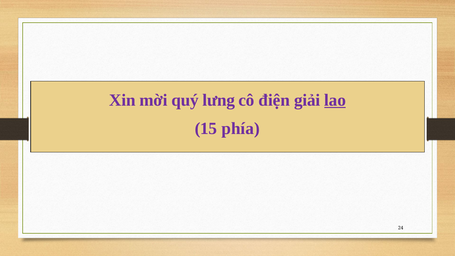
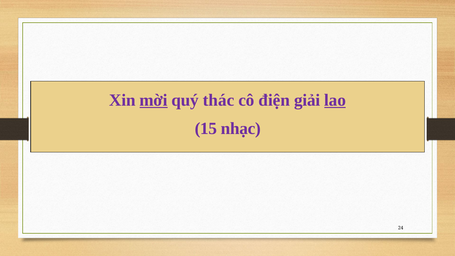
mời underline: none -> present (154, 100)
lưng: lưng -> thác (219, 100)
phía: phía -> nhạc (241, 129)
